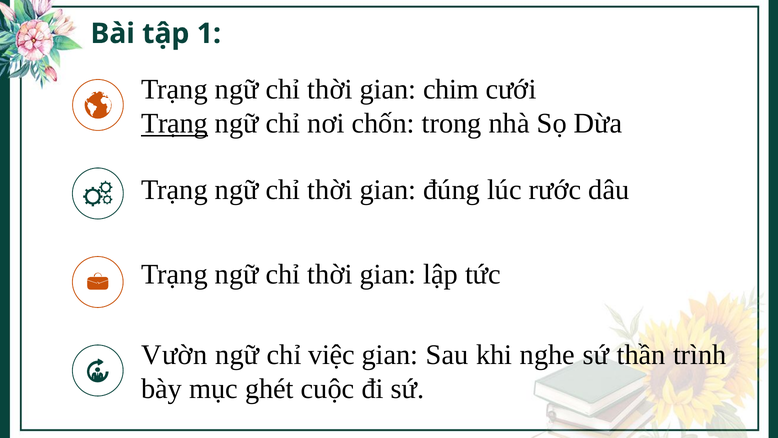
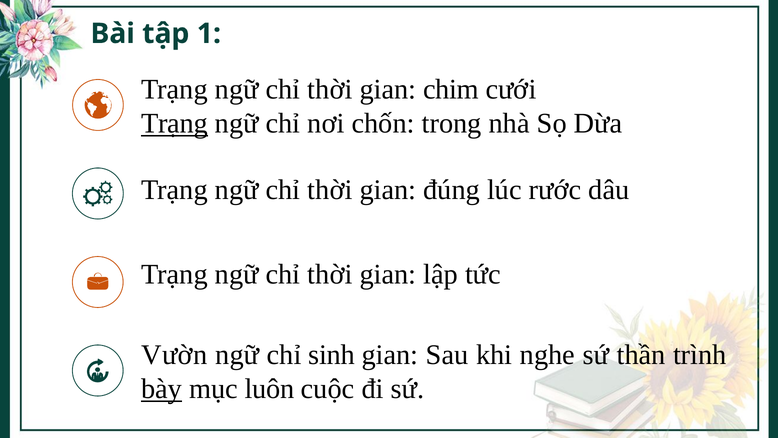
việc: việc -> sinh (332, 355)
bày underline: none -> present (162, 389)
ghét: ghét -> luôn (270, 389)
